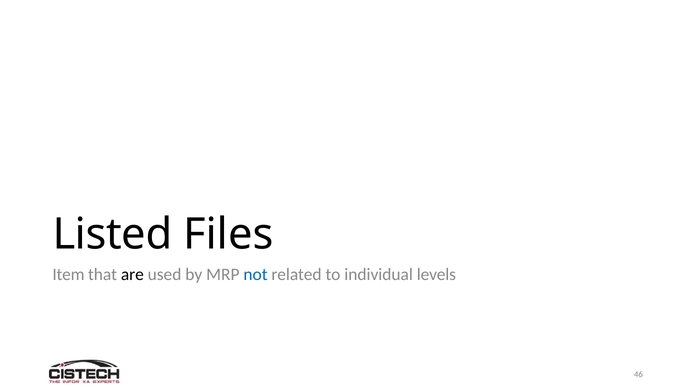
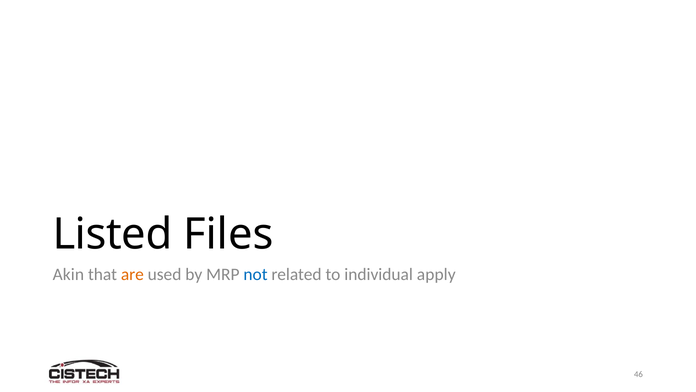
Item: Item -> Akin (68, 274)
are colour: black -> orange (132, 274)
levels: levels -> apply (436, 274)
